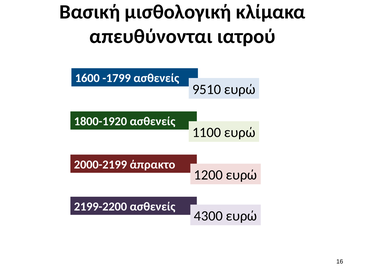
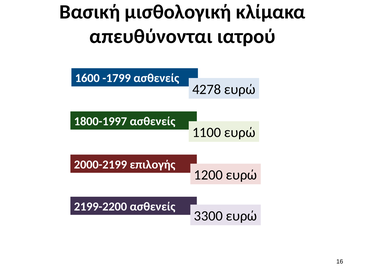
9510: 9510 -> 4278 (207, 89)
1800-1920: 1800-1920 -> 1800-1997 (100, 121)
άπρακτο: άπρακτο -> επιλογής (153, 164)
4300: 4300 -> 3300 (208, 216)
